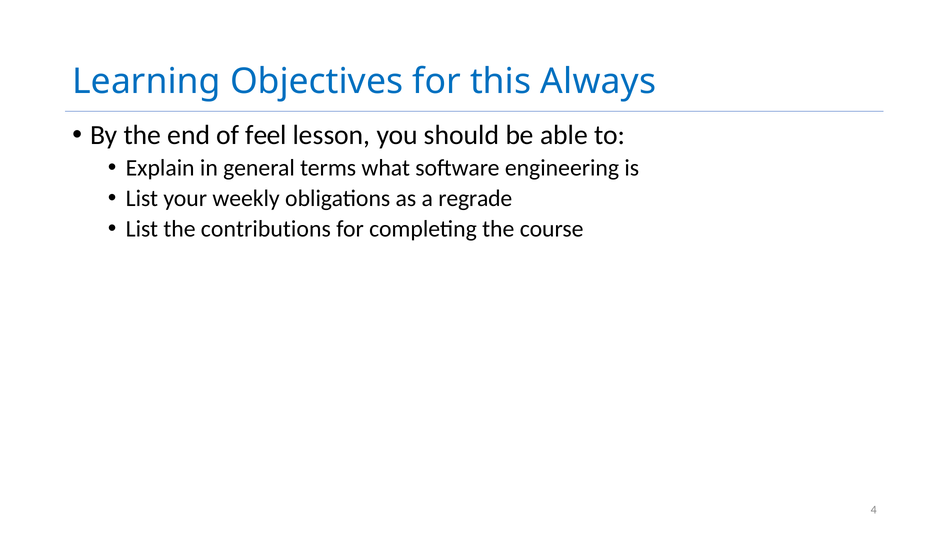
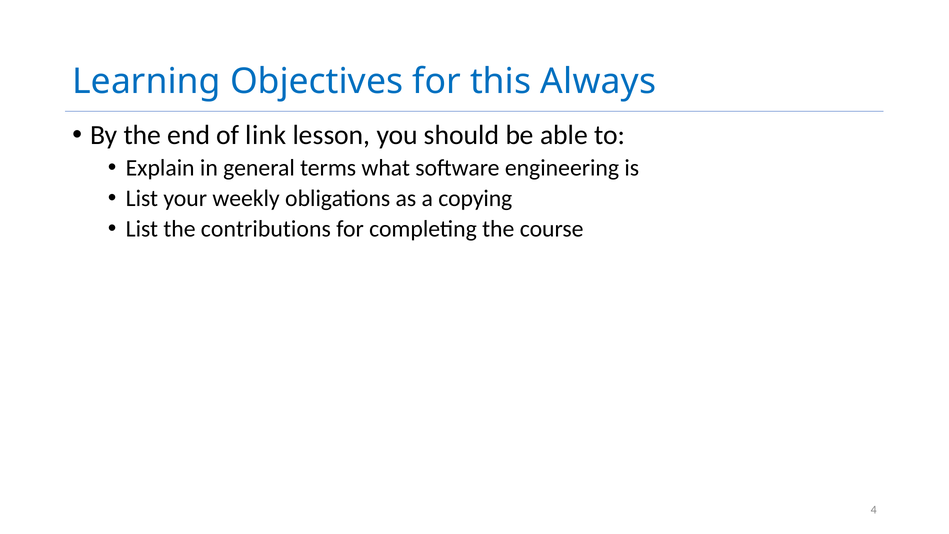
feel: feel -> link (266, 135)
regrade: regrade -> copying (475, 198)
